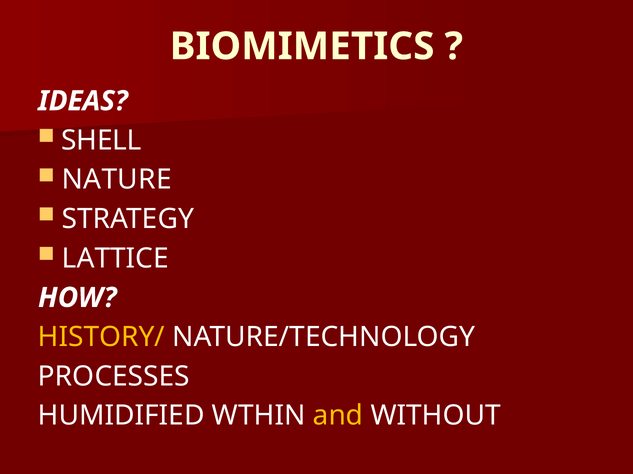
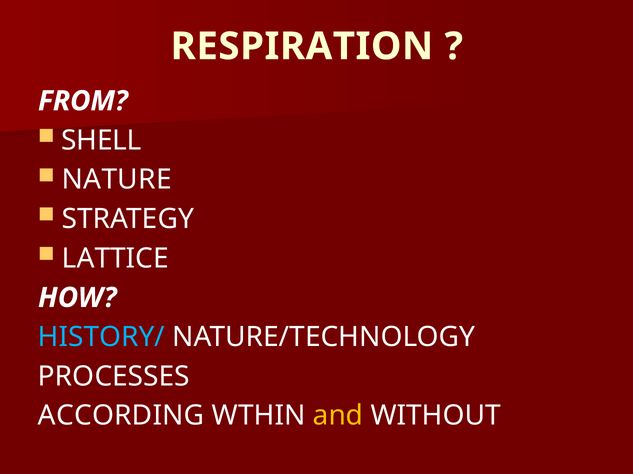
BIOMIMETICS: BIOMIMETICS -> RESPIRATION (302, 46)
IDEAS: IDEAS -> FROM (83, 101)
HISTORY/ colour: yellow -> light blue (101, 338)
HUMIDIFIED: HUMIDIFIED -> ACCORDING (121, 416)
